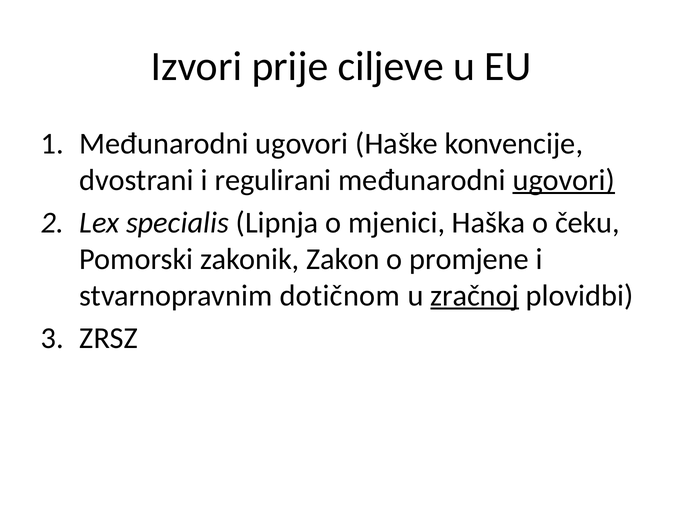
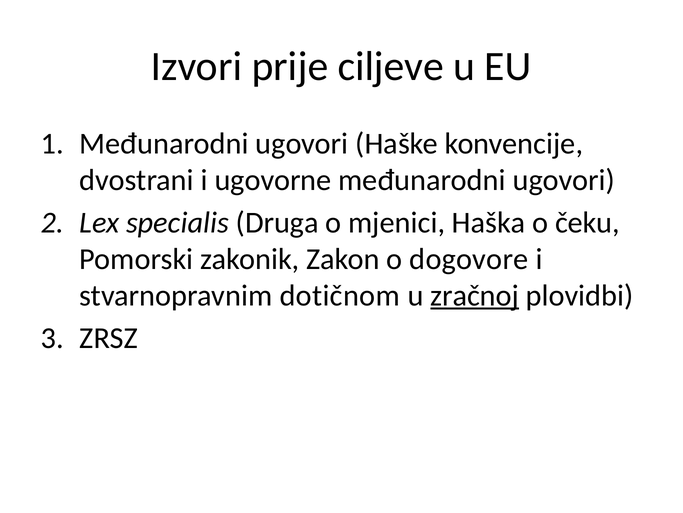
regulirani: regulirani -> ugovorne (273, 180)
ugovori underline: present -> none (564, 180)
Lipnja: Lipnja -> Druga (277, 222)
promjene: promjene -> dogovore (469, 259)
